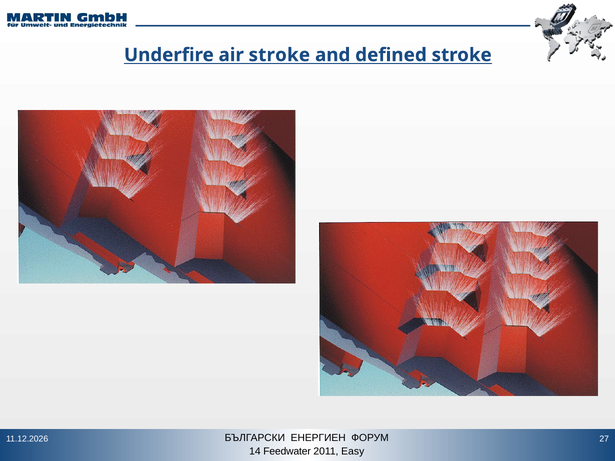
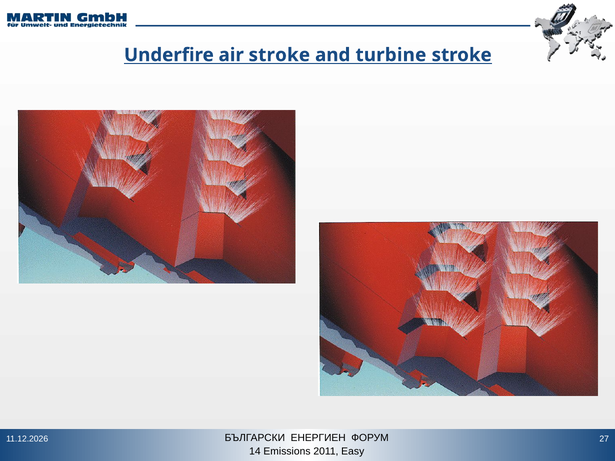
defined: defined -> turbine (391, 55)
Feedwater: Feedwater -> Emissions (287, 451)
